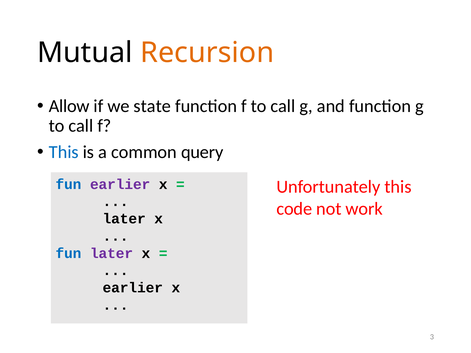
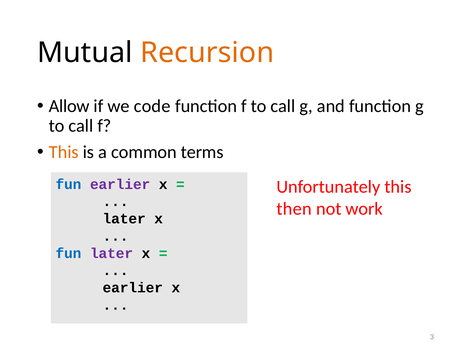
state: state -> code (152, 106)
This colour: blue -> orange (64, 152)
query: query -> terms (202, 152)
code: code -> then (294, 209)
